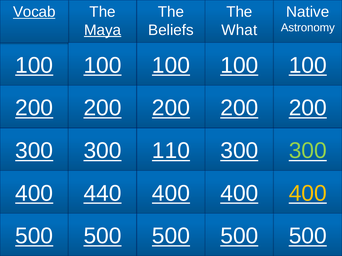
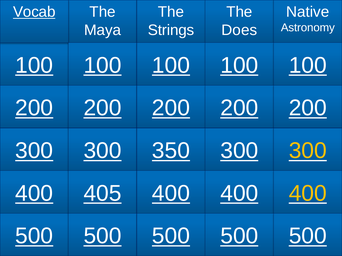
Maya underline: present -> none (103, 30)
Beliefs: Beliefs -> Strings (171, 30)
What: What -> Does (239, 30)
110: 110 -> 350 (171, 151)
300 colour: light green -> yellow (308, 151)
440: 440 -> 405 (103, 194)
